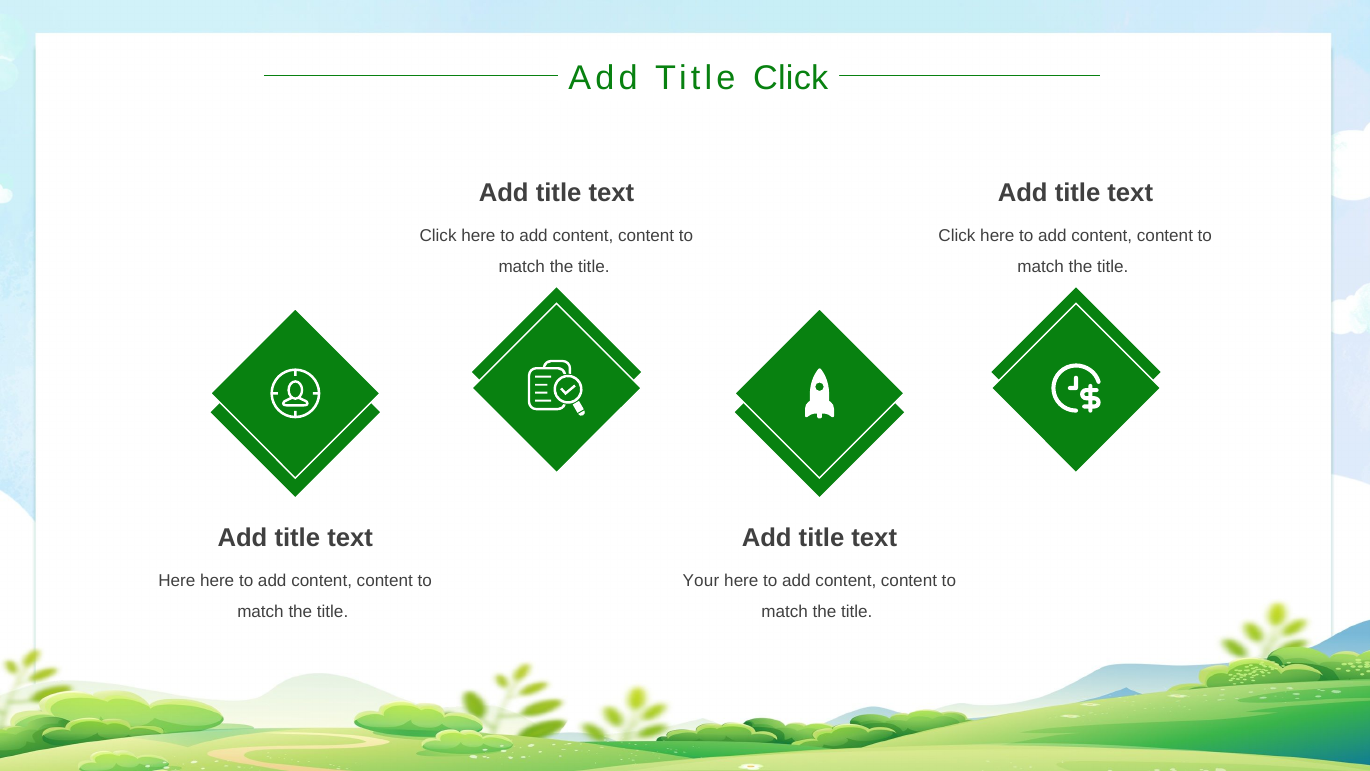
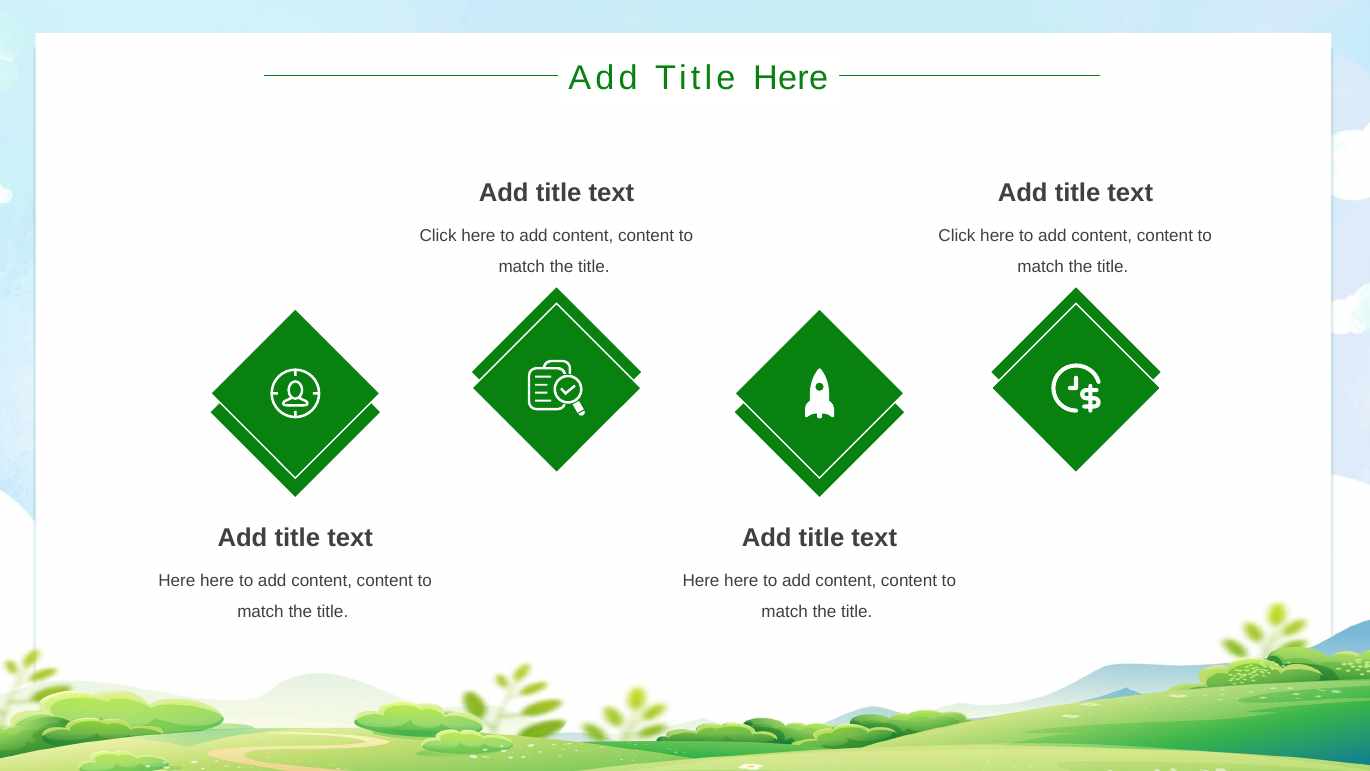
Title Click: Click -> Here (791, 78)
Your: Your -> Here (701, 580)
